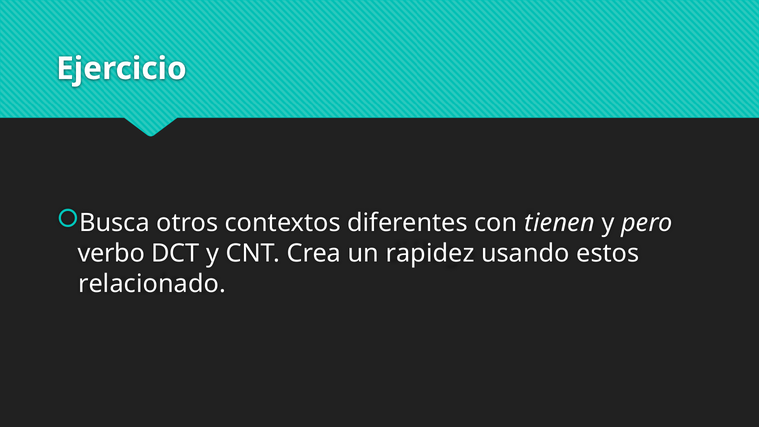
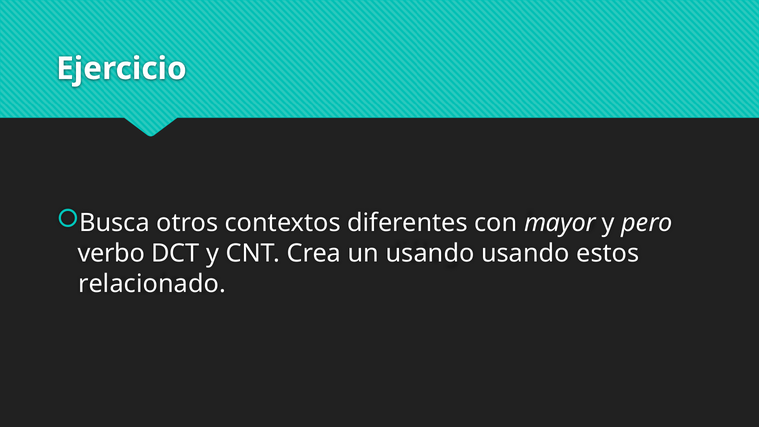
tienen: tienen -> mayor (560, 223)
un rapidez: rapidez -> usando (430, 253)
